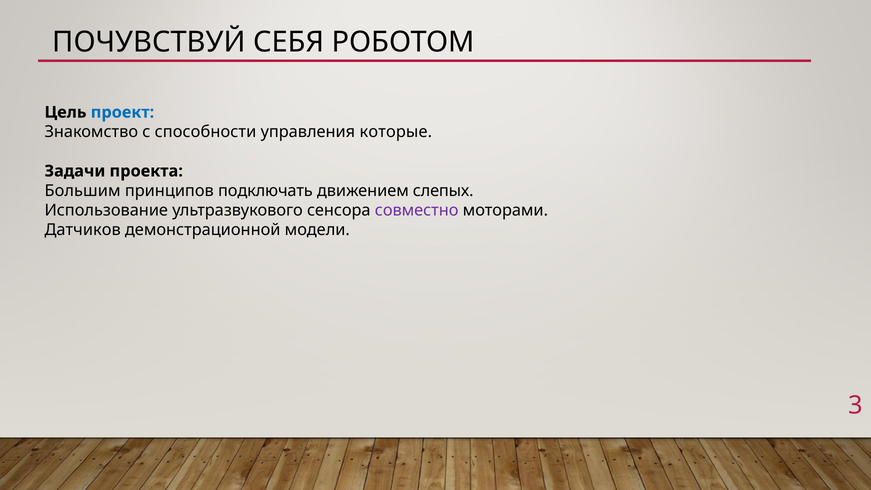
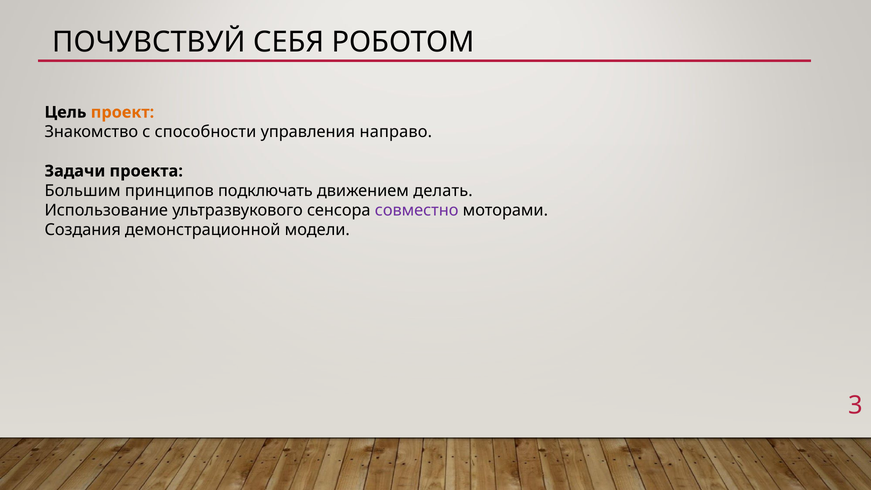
проект colour: blue -> orange (122, 112)
которые: которые -> направо (396, 132)
слепых: слепых -> делать (443, 191)
Датчиков: Датчиков -> Создания (83, 230)
